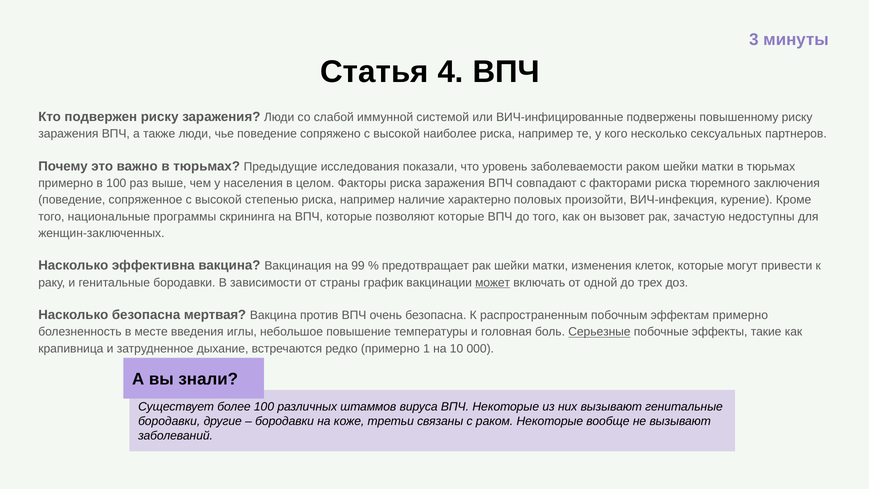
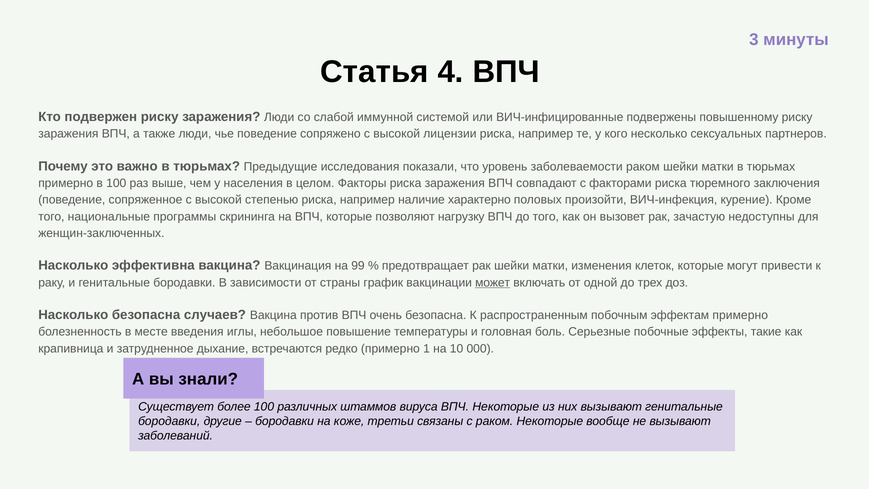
наиболее: наиболее -> лицензии (450, 134)
позволяют которые: которые -> нагрузку (461, 216)
мертвая: мертвая -> случаев (215, 315)
Серьезные underline: present -> none (599, 332)
